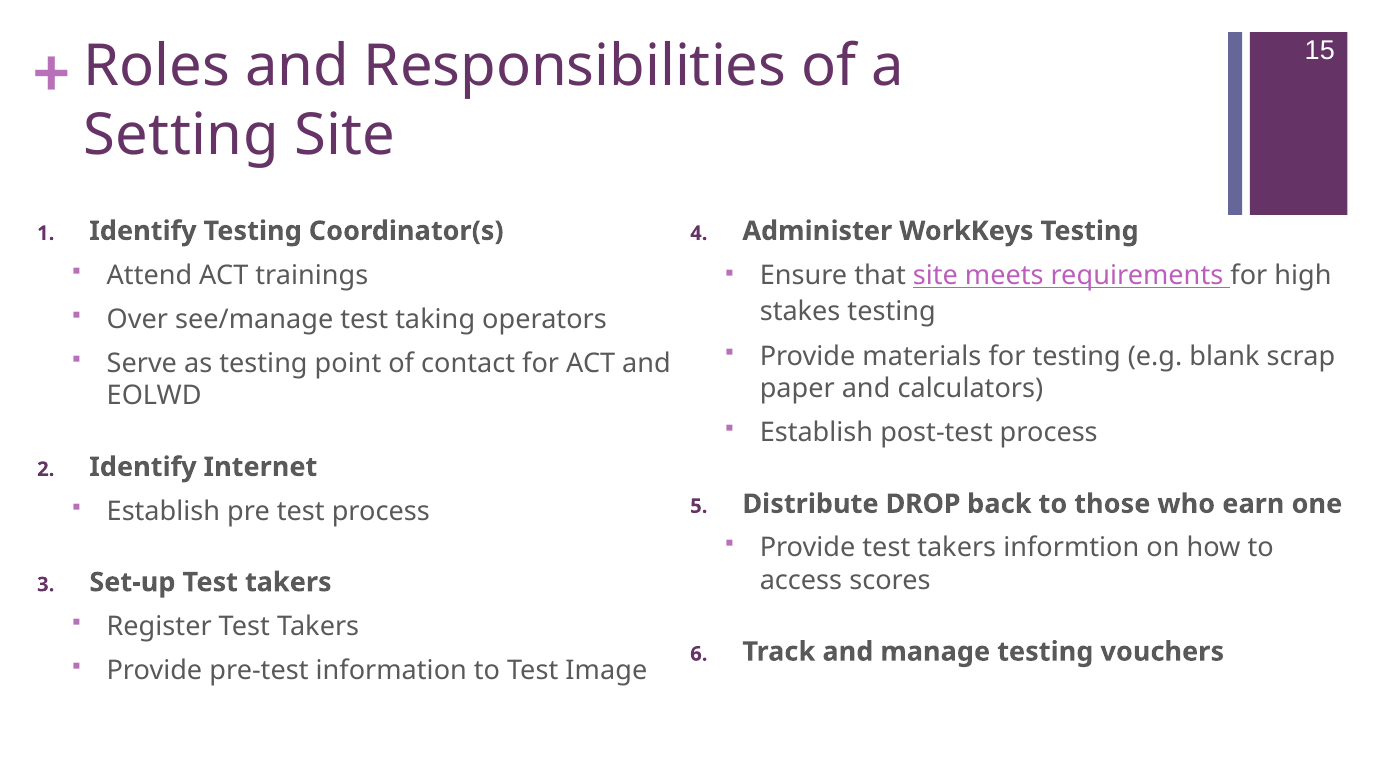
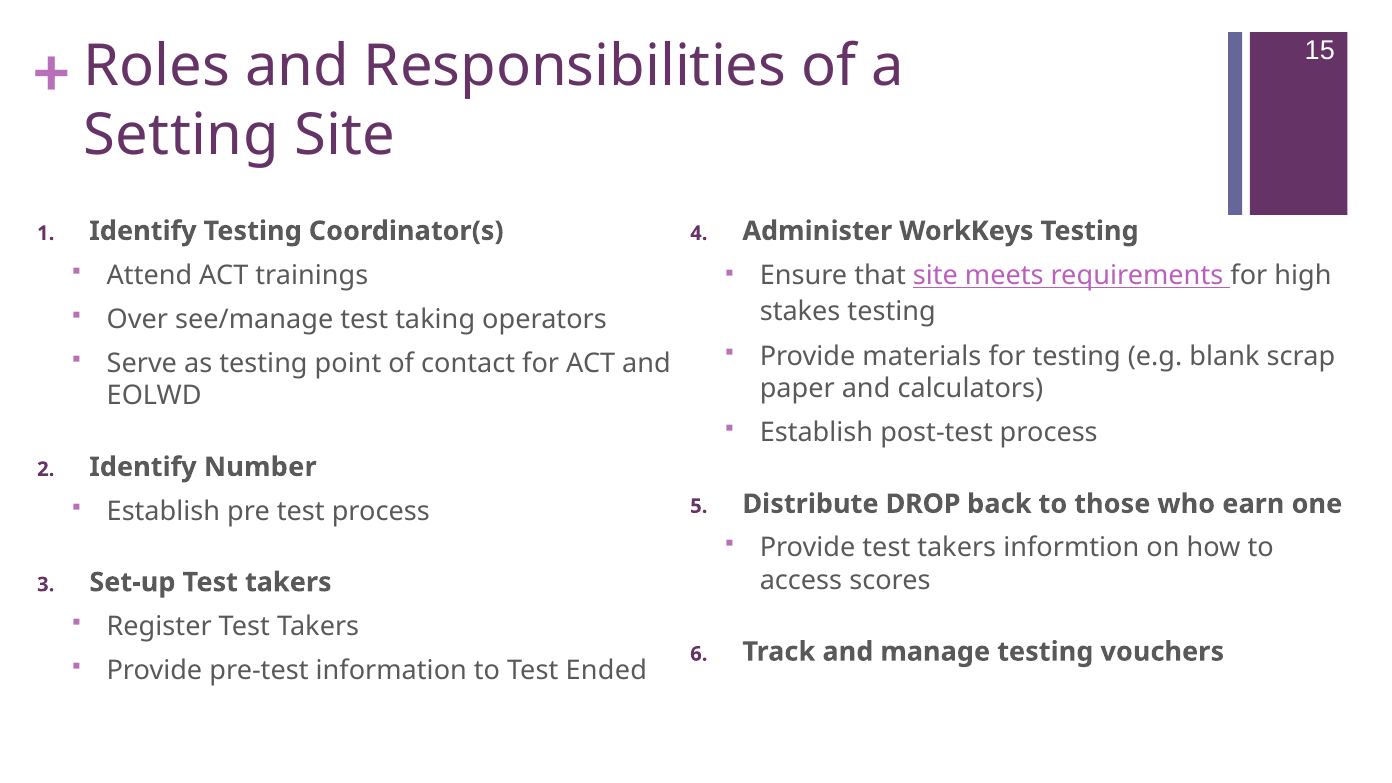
Internet: Internet -> Number (260, 467)
Image: Image -> Ended (606, 671)
